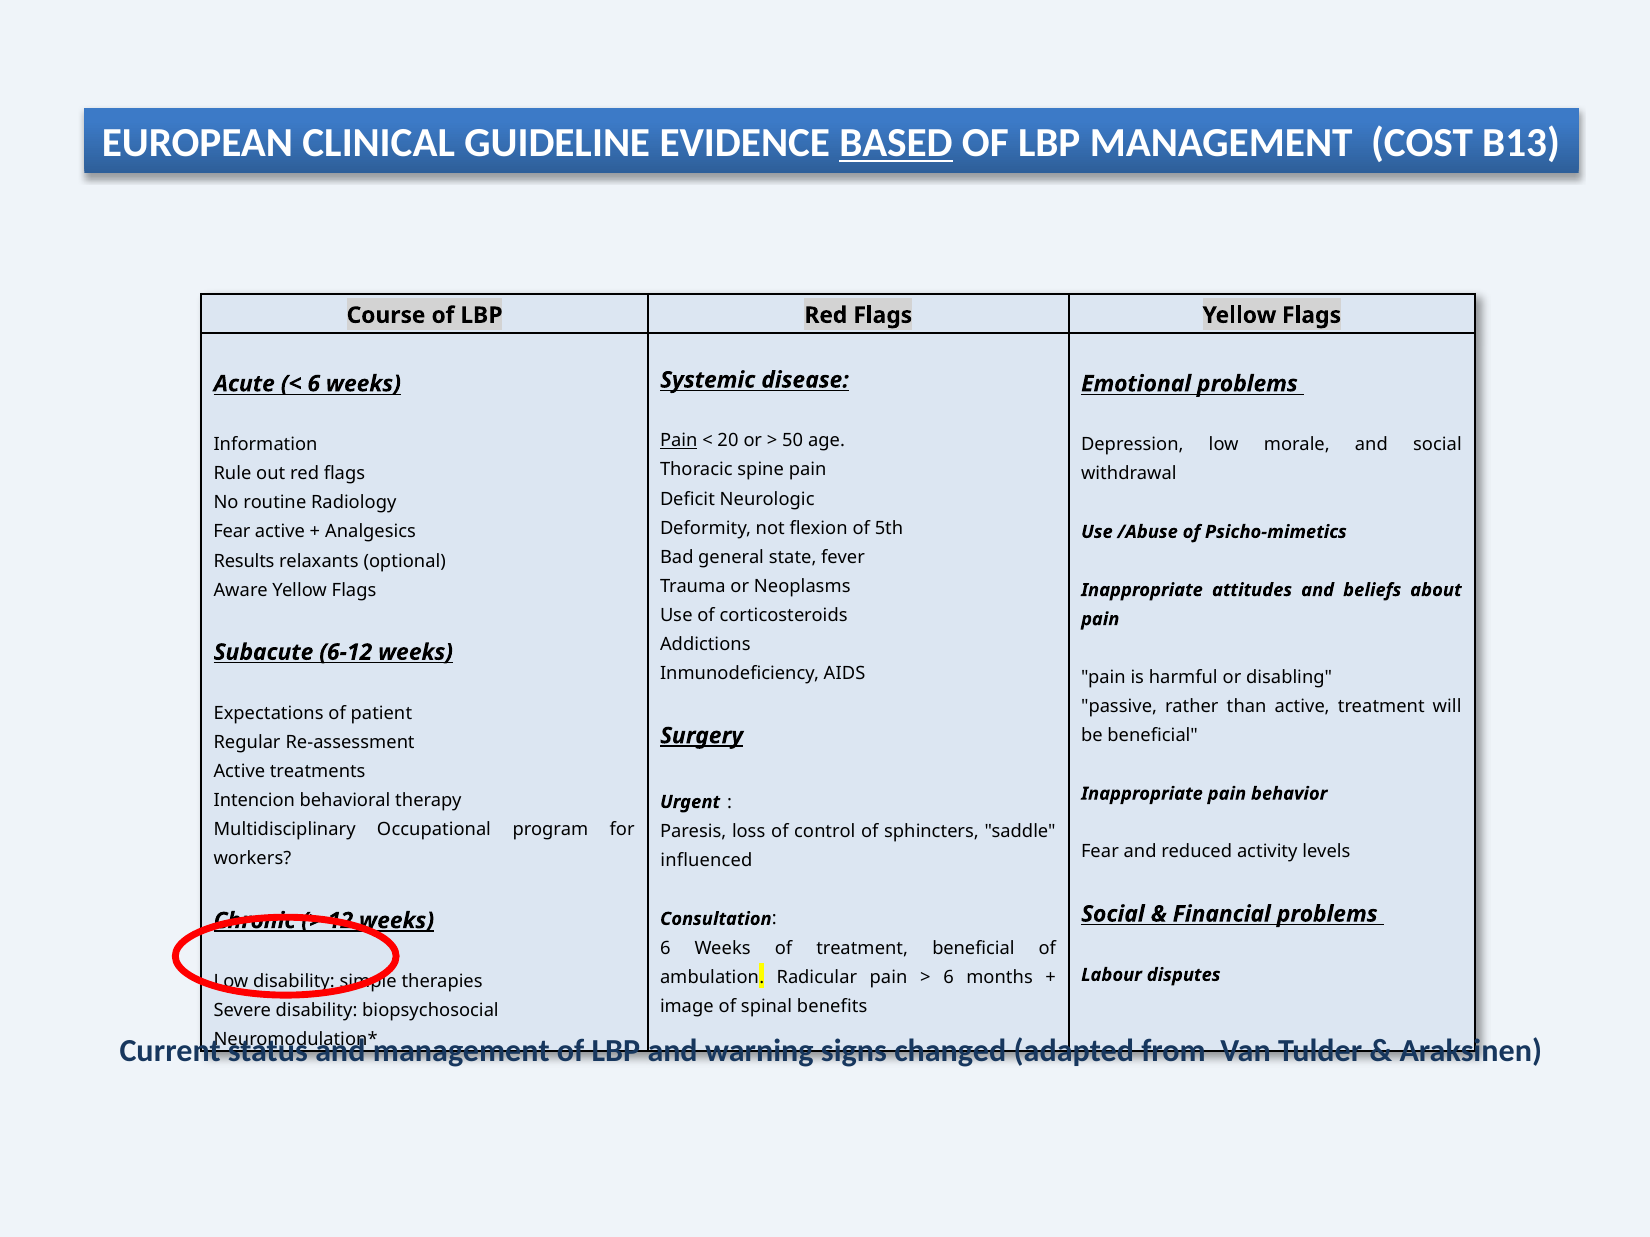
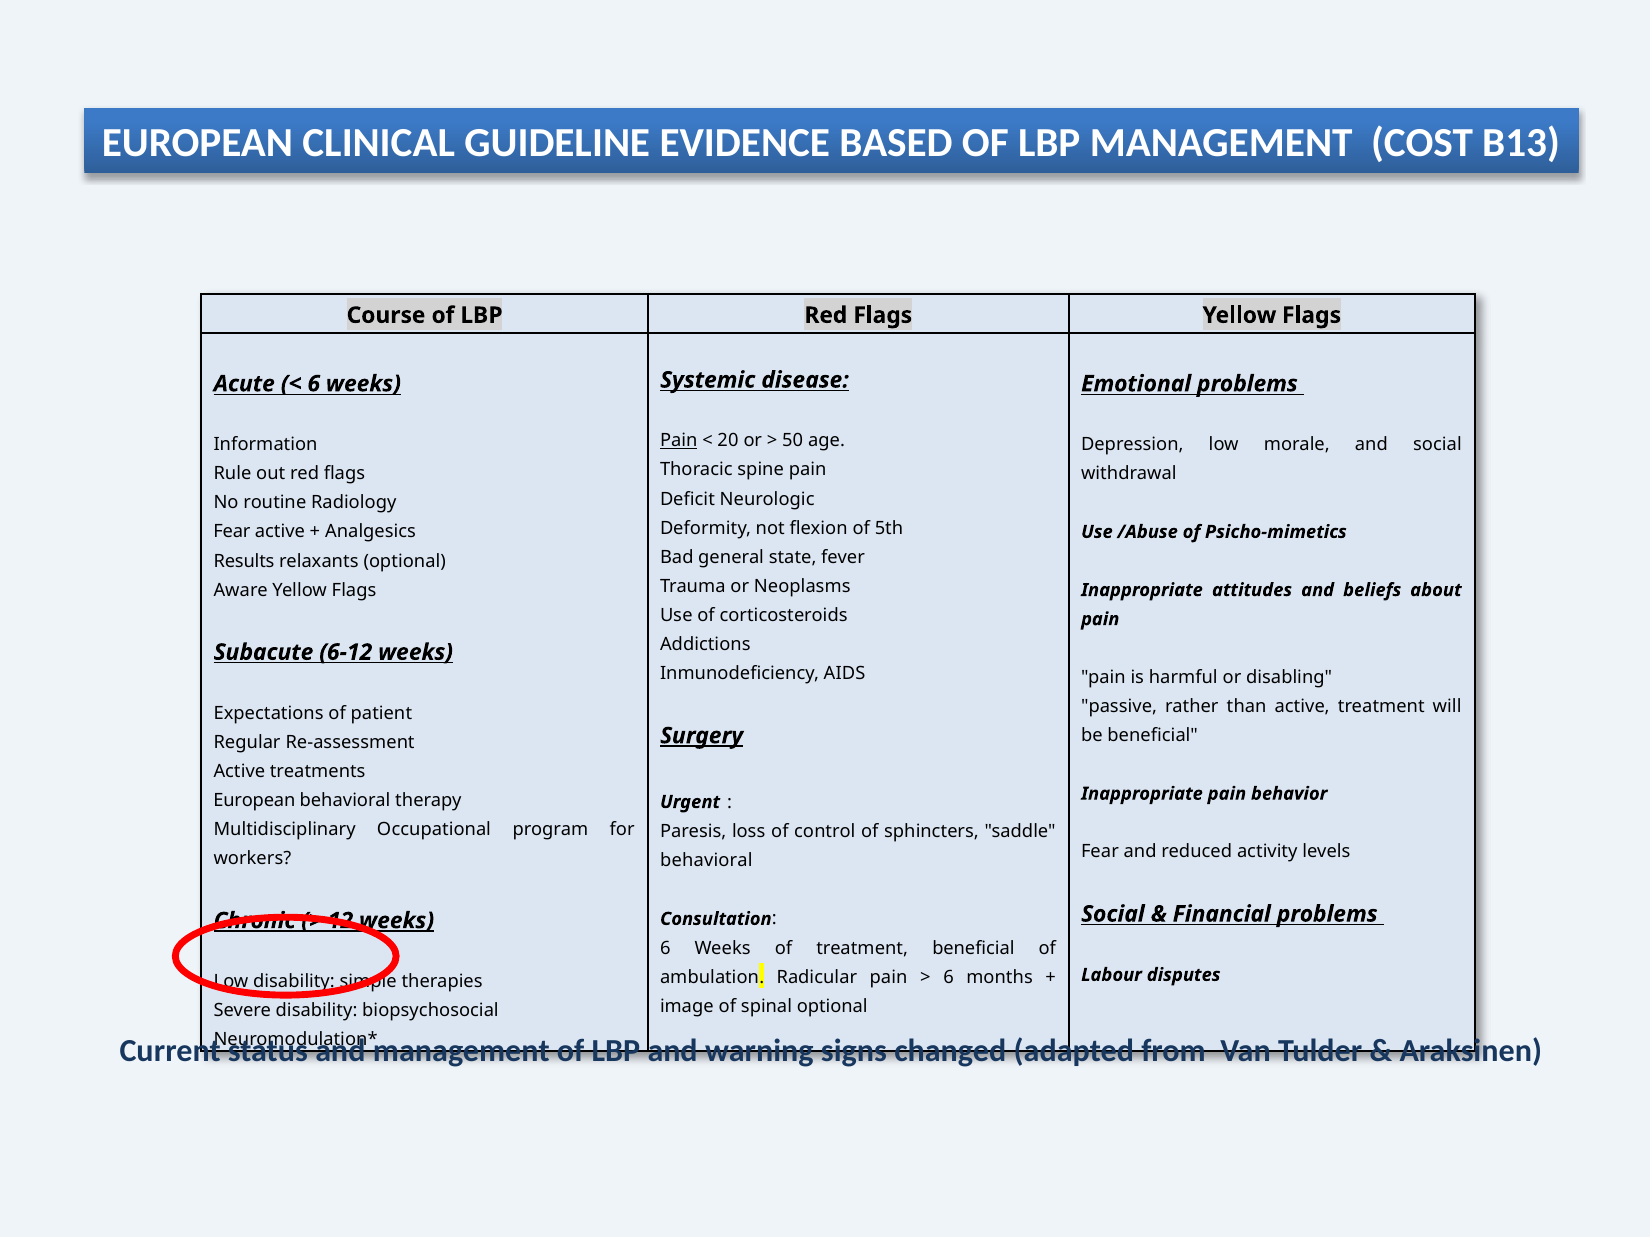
BASED underline: present -> none (896, 143)
Intencion: Intencion -> European (254, 801)
influenced: influenced -> behavioral (706, 861)
spinal benefits: benefits -> optional (832, 1007)
